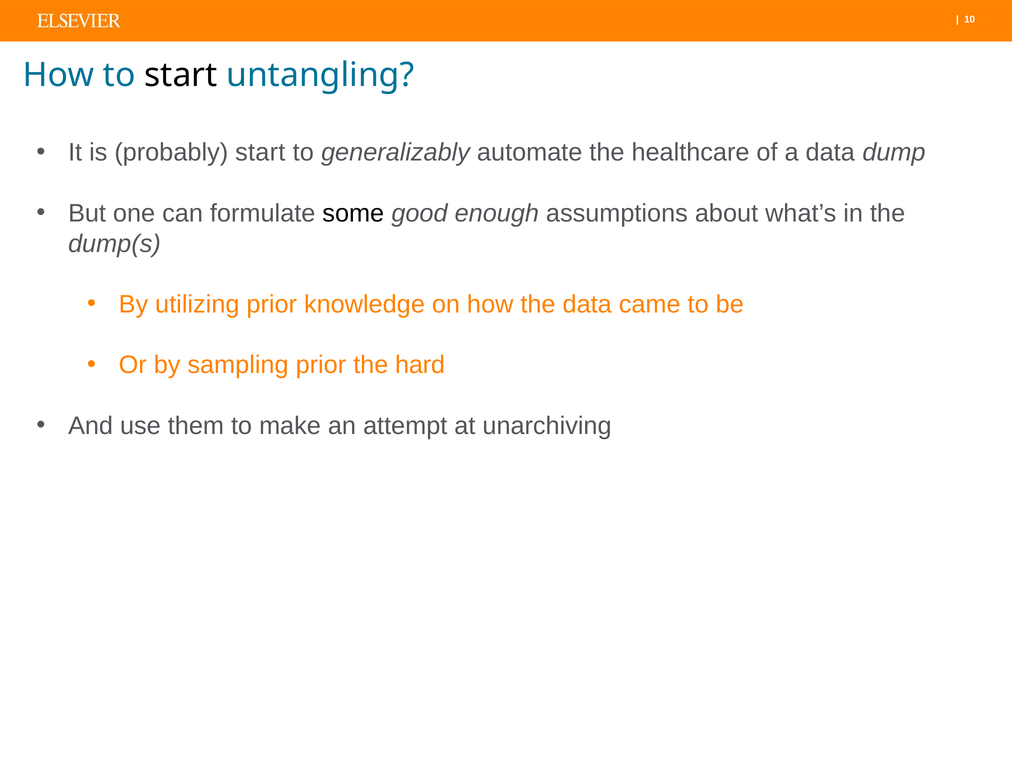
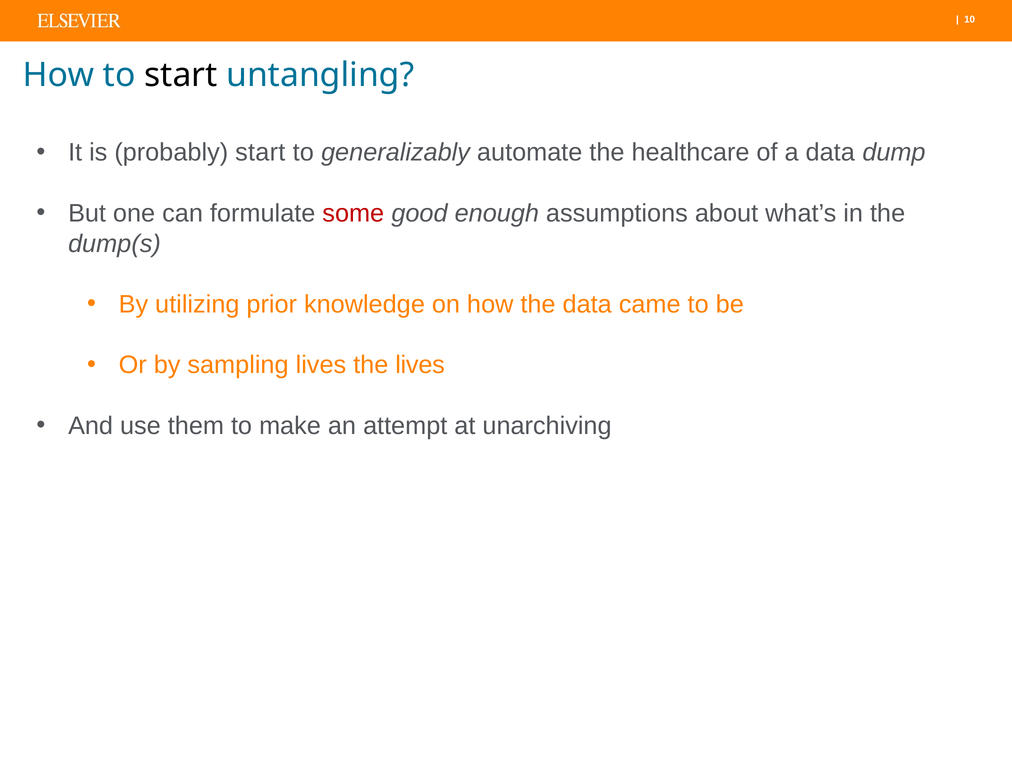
some colour: black -> red (353, 213)
sampling prior: prior -> lives (321, 365)
the hard: hard -> lives (420, 365)
